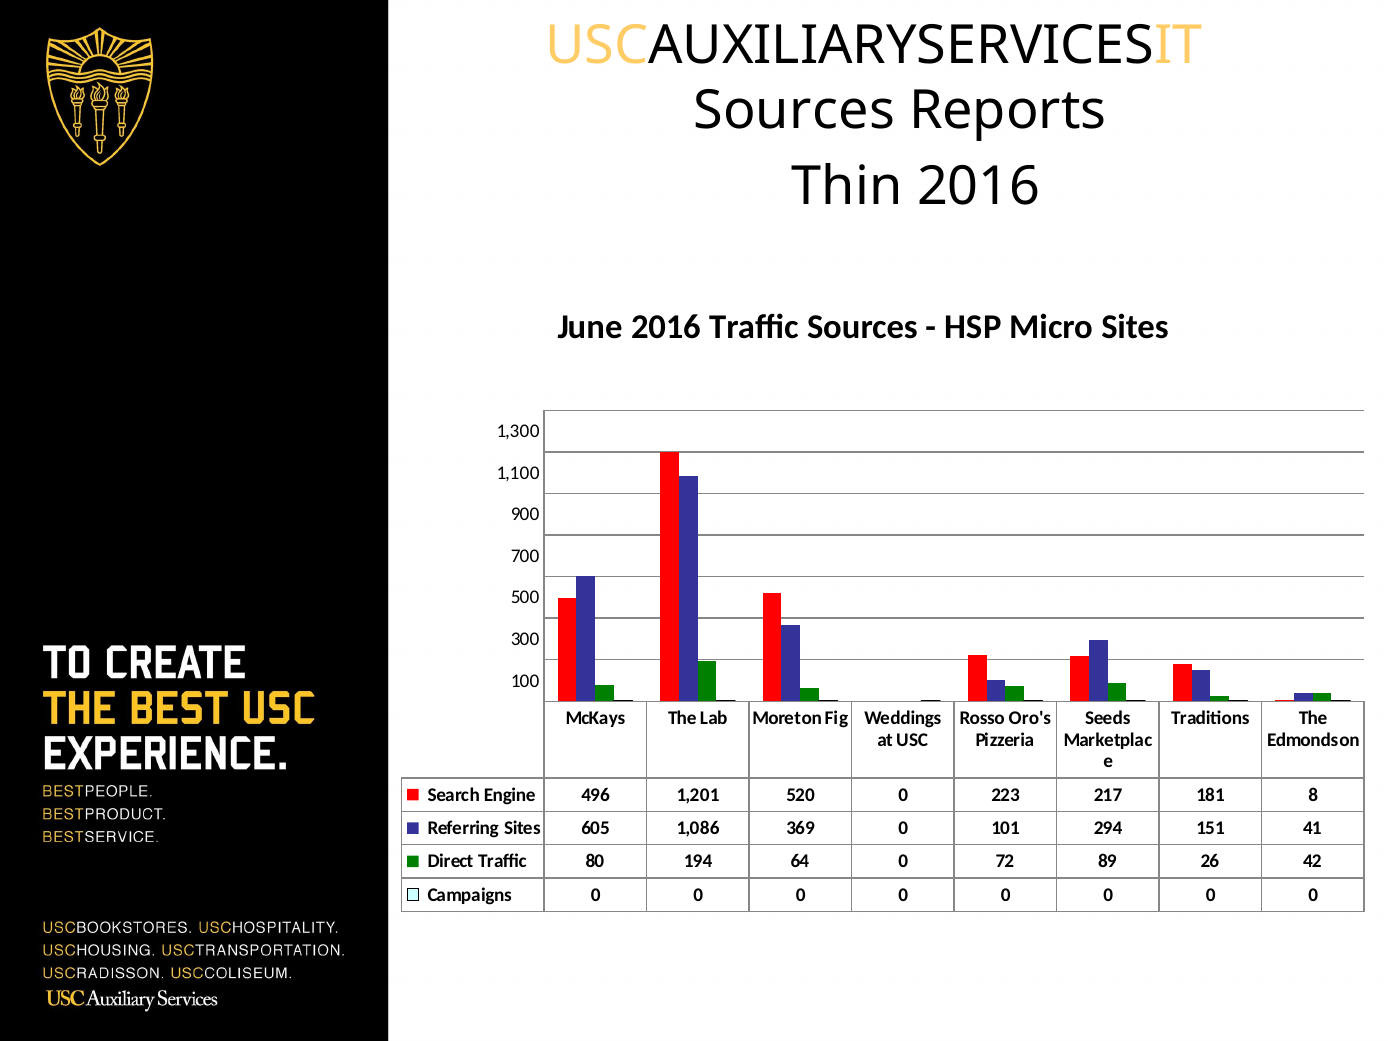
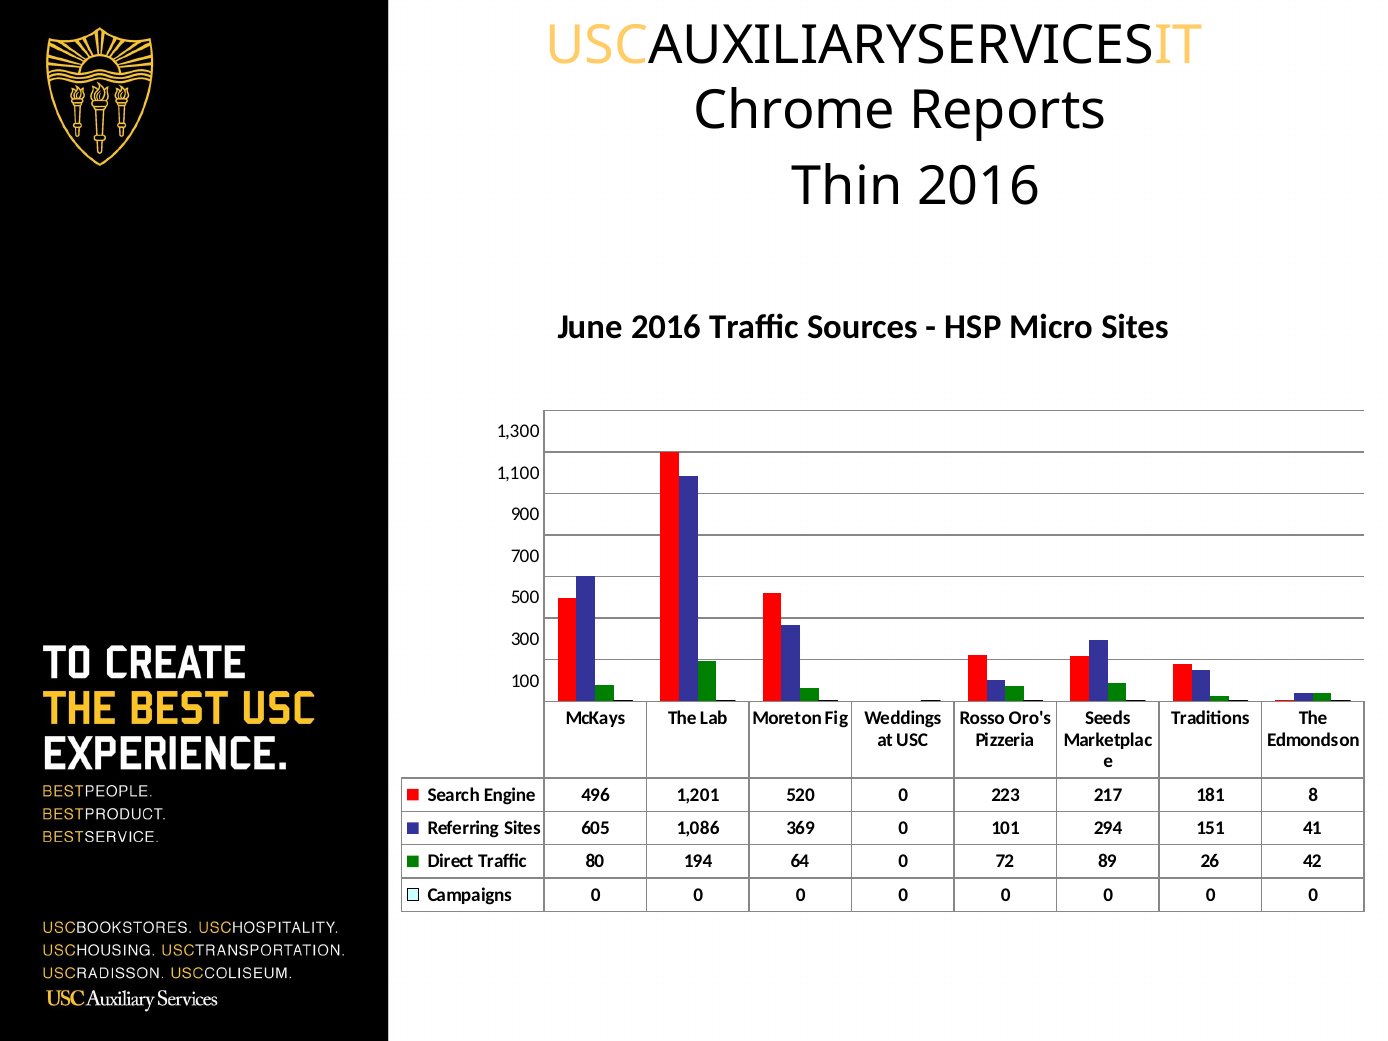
Sources: Sources -> Chrome (794, 111)
